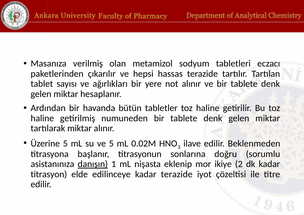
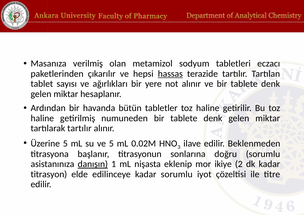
hassas underline: none -> present (170, 74)
tartılarak miktar: miktar -> tartılır (79, 128)
kadar terazide: terazide -> sorumlu (177, 174)
